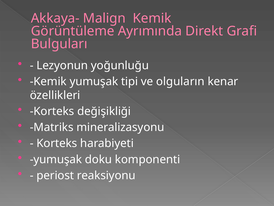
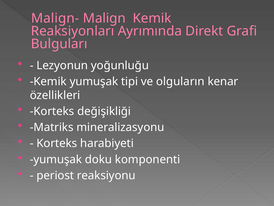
Akkaya-: Akkaya- -> Malign- (55, 18)
Görüntüleme: Görüntüleme -> Reaksiyonları (73, 31)
